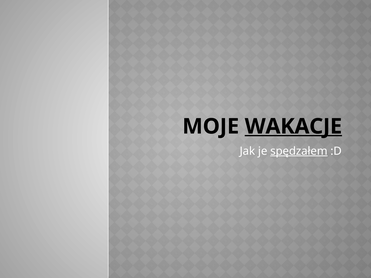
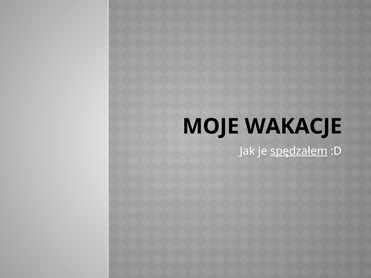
WAKACJE underline: present -> none (293, 127)
